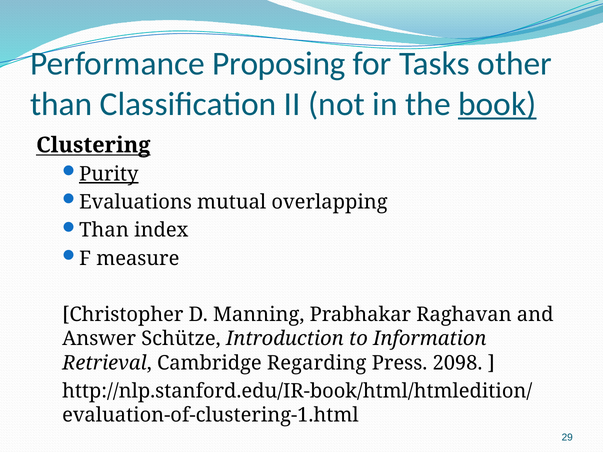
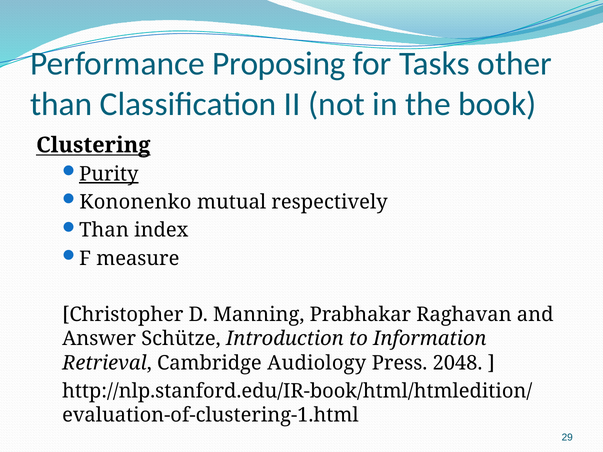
book underline: present -> none (497, 104)
Evaluations: Evaluations -> Kononenko (135, 202)
overlapping: overlapping -> respectively (330, 202)
Regarding: Regarding -> Audiology (317, 363)
2098: 2098 -> 2048 (458, 363)
